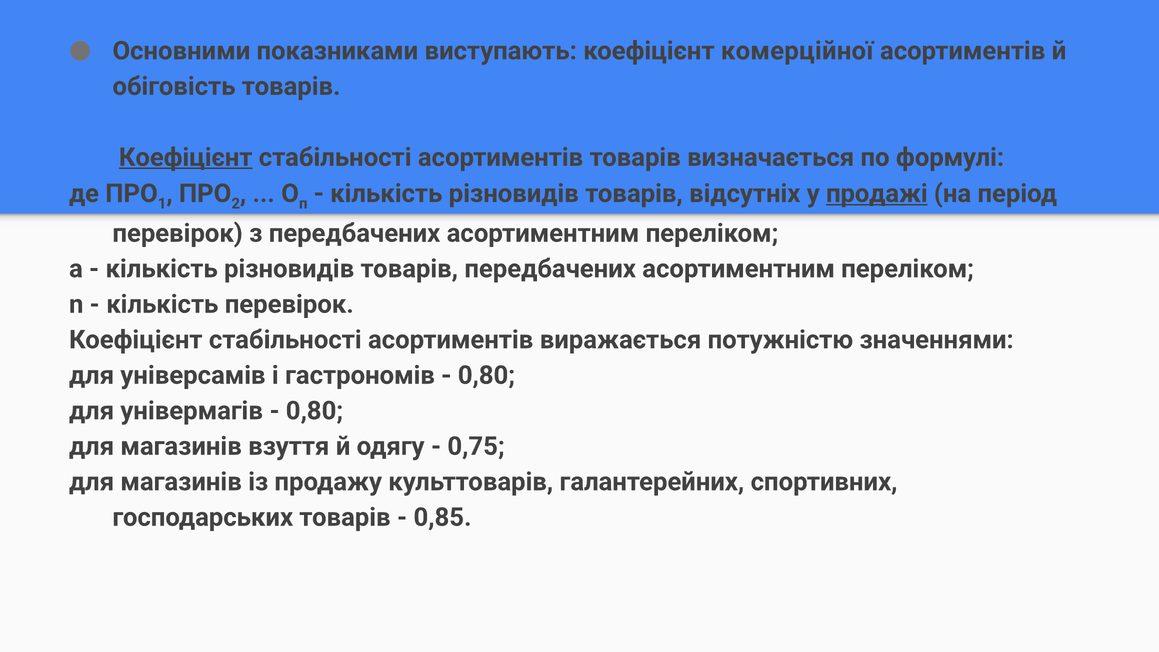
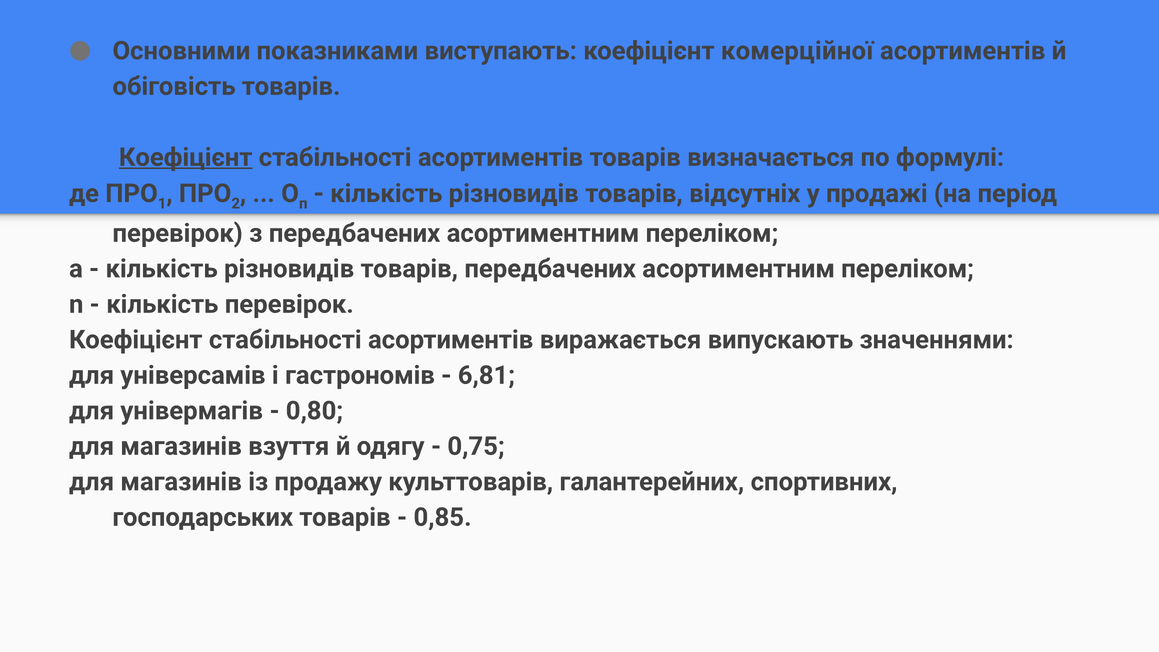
продажі underline: present -> none (877, 194)
потужністю: потужністю -> випускають (780, 340)
0,80: 0,80 -> 6,81 (486, 375)
